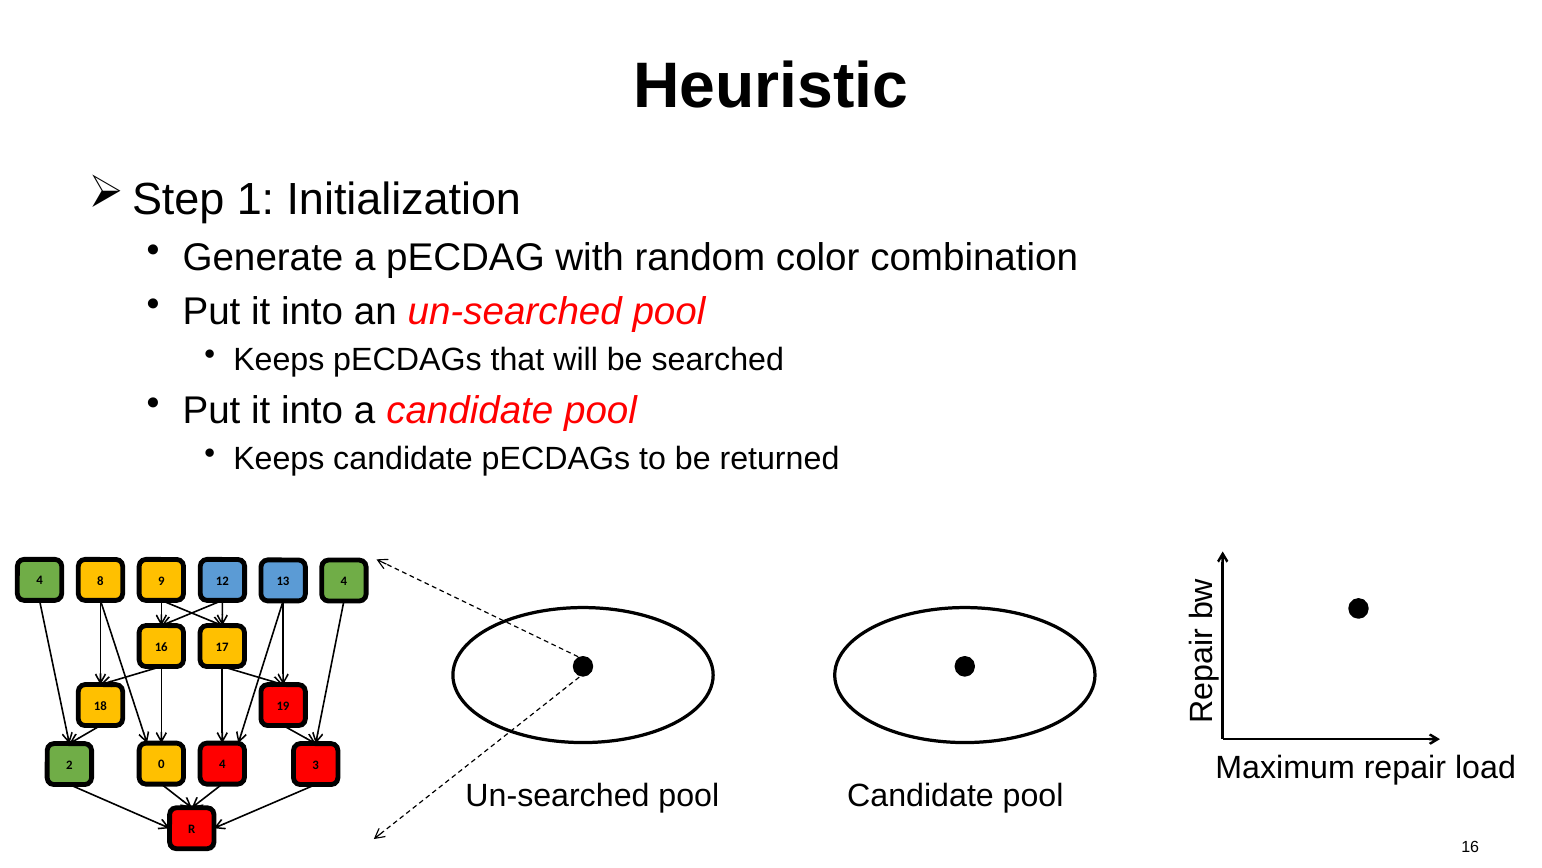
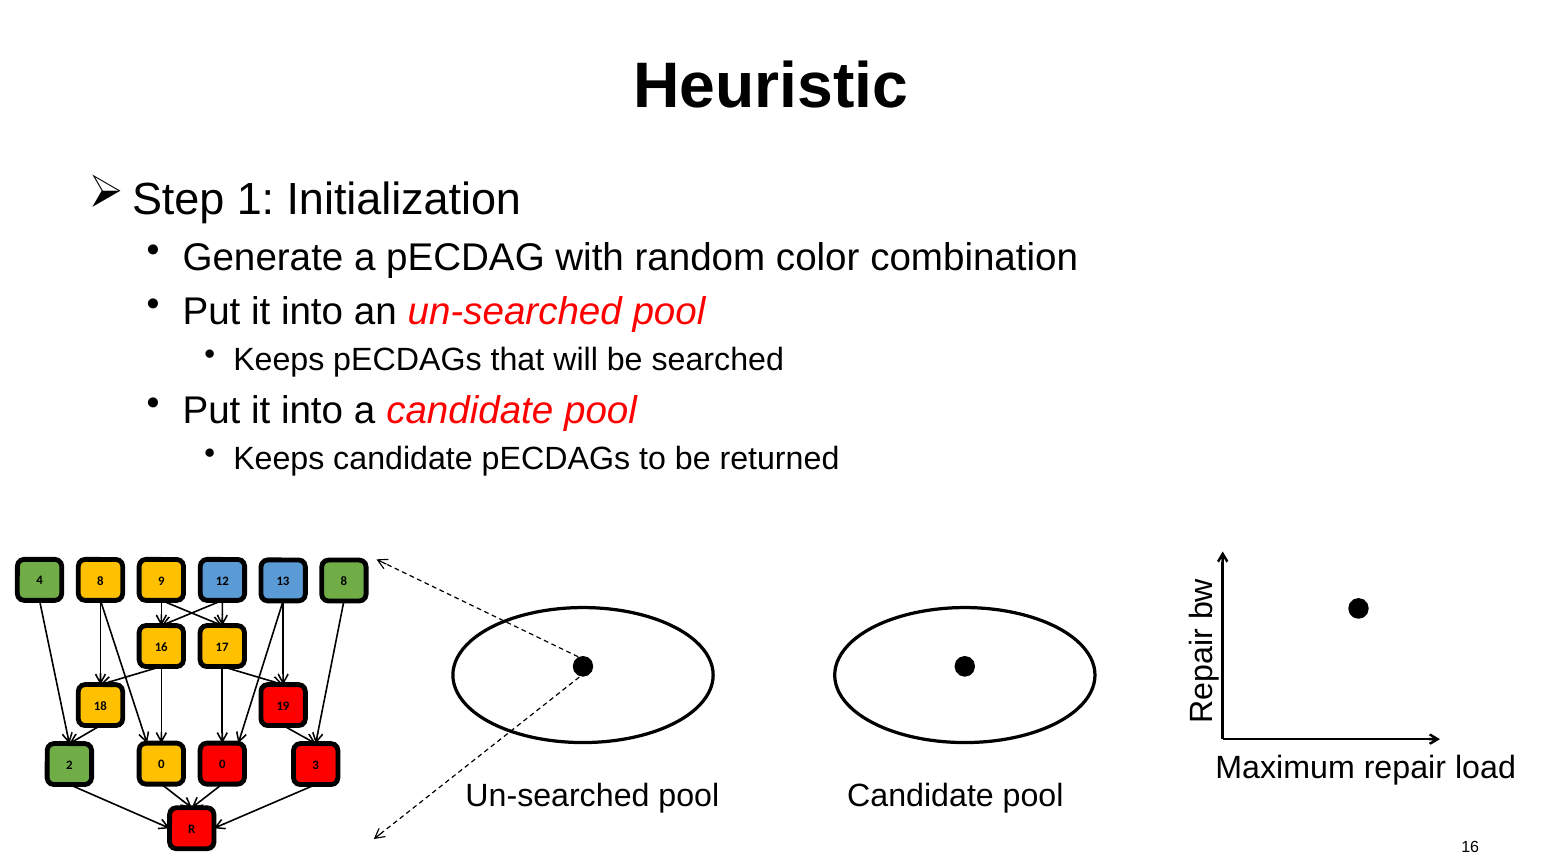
4 4: 4 -> 8 (344, 581)
0 4: 4 -> 0 (222, 764)
